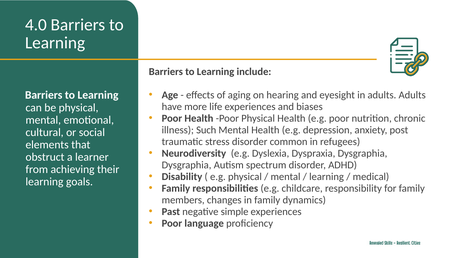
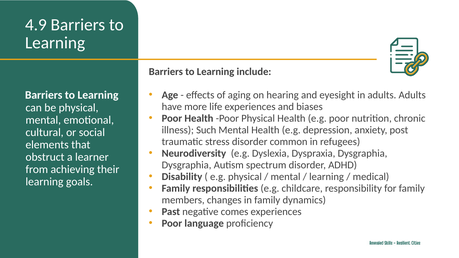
4.0: 4.0 -> 4.9 (36, 25)
simple: simple -> comes (235, 212)
